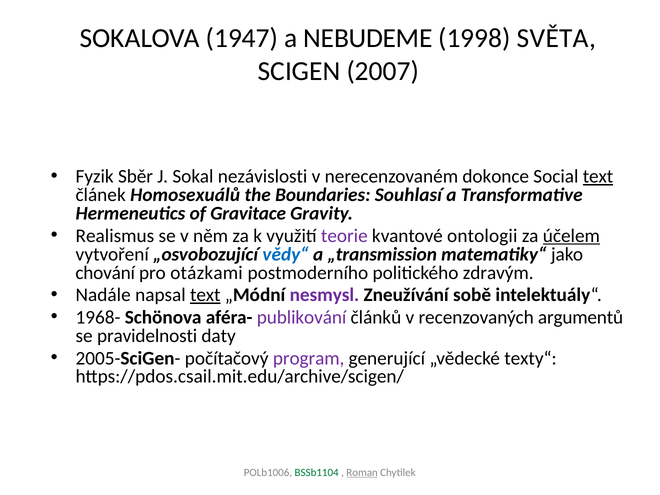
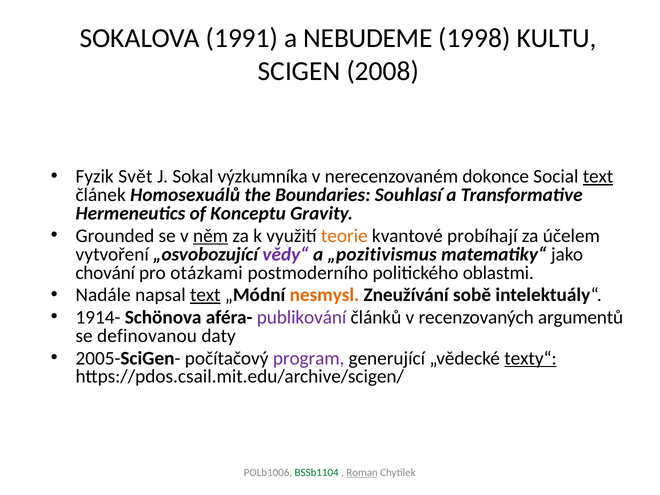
1947: 1947 -> 1991 (242, 38)
SVĚTA: SVĚTA -> KULTU (557, 38)
2007: 2007 -> 2008 (383, 71)
Sběr: Sběr -> Svět (135, 176)
nezávislosti: nezávislosti -> výzkumníka (263, 176)
Gravitace: Gravitace -> Konceptu (248, 213)
Realismus: Realismus -> Grounded (115, 236)
něm underline: none -> present (211, 236)
teorie colour: purple -> orange (344, 236)
ontologii: ontologii -> probíhají (482, 236)
účelem underline: present -> none (571, 236)
vědy“ colour: blue -> purple (286, 254)
„transmission: „transmission -> „pozitivismus (382, 254)
zdravým: zdravým -> oblastmi (498, 273)
nesmysl colour: purple -> orange (324, 295)
1968-: 1968- -> 1914- (98, 317)
pravidelnosti: pravidelnosti -> definovanou (147, 336)
texty“ underline: none -> present (530, 358)
